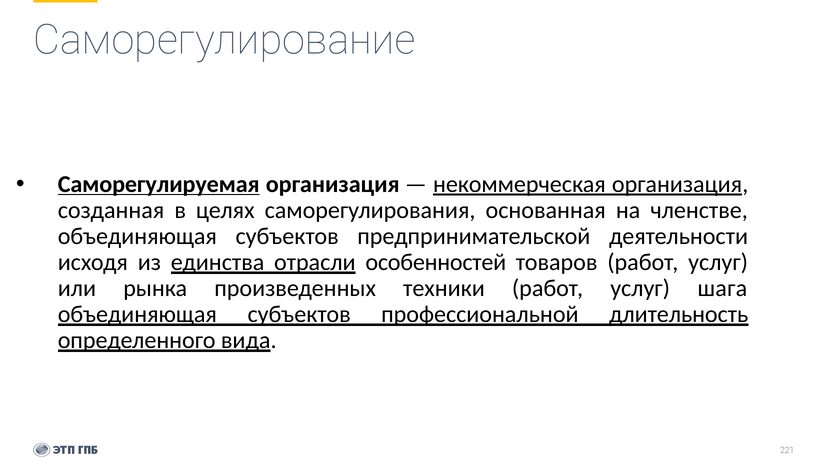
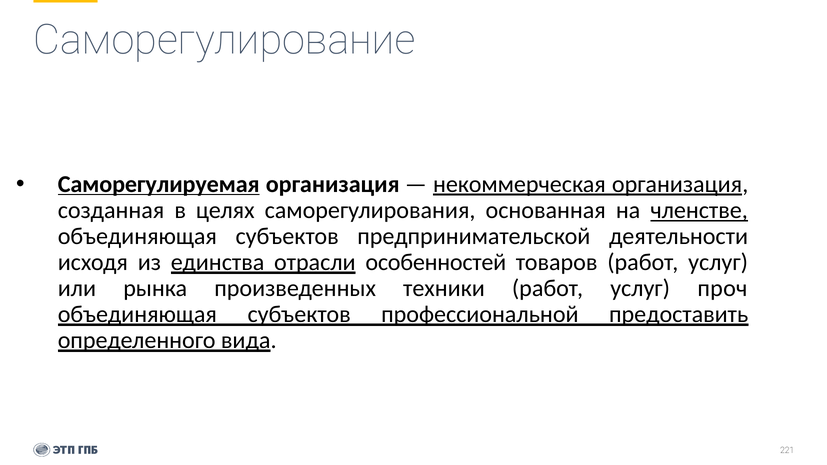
членстве underline: none -> present (699, 210)
шага: шага -> проч (722, 288)
длительность: длительность -> предоставить (679, 314)
